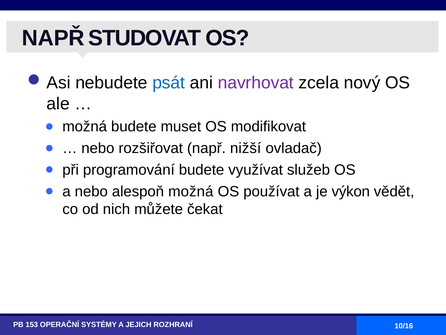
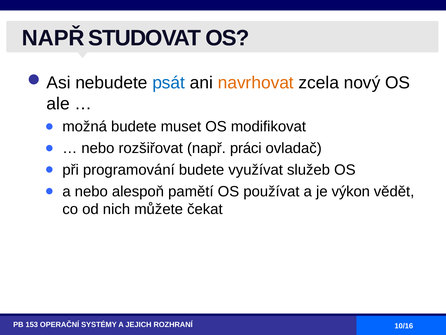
navrhovat colour: purple -> orange (256, 83)
nižší: nižší -> práci (246, 148)
alespoň možná: možná -> pamětí (191, 191)
